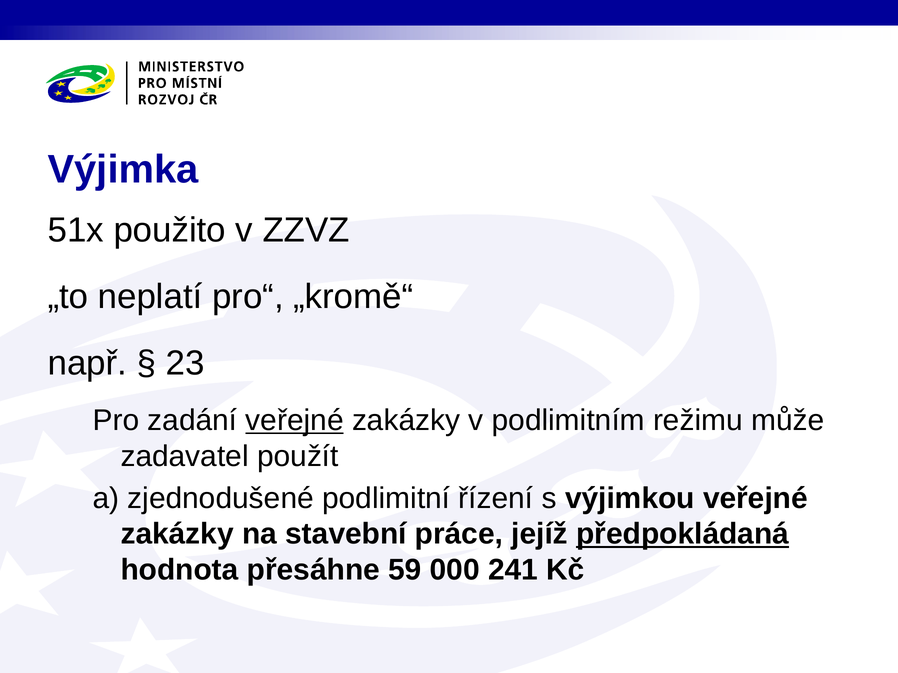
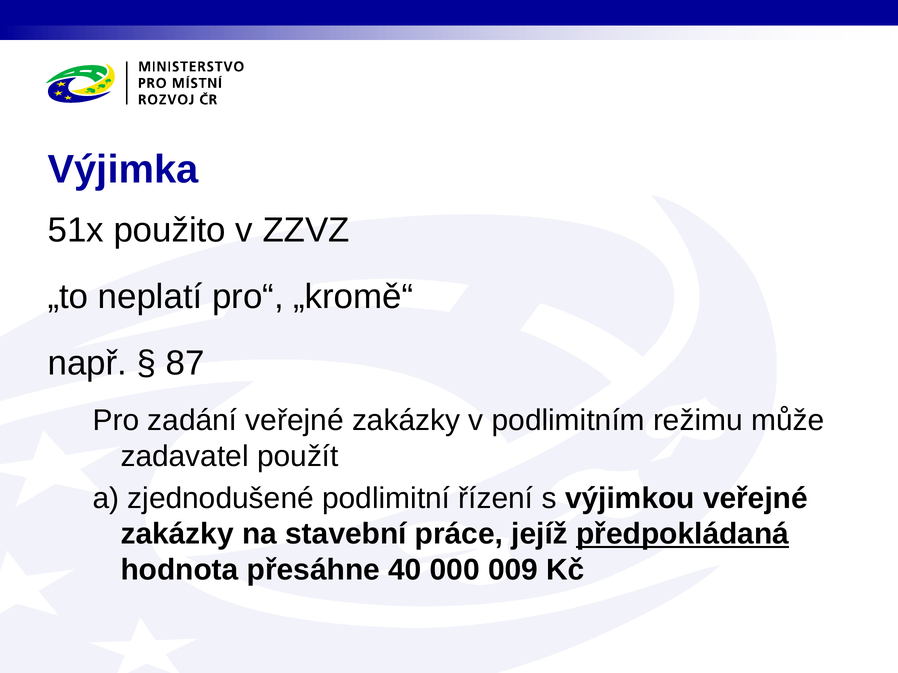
23: 23 -> 87 (185, 364)
veřejné underline: present -> none (295, 421)
59: 59 -> 40 (405, 570)
241: 241 -> 009 (513, 570)
